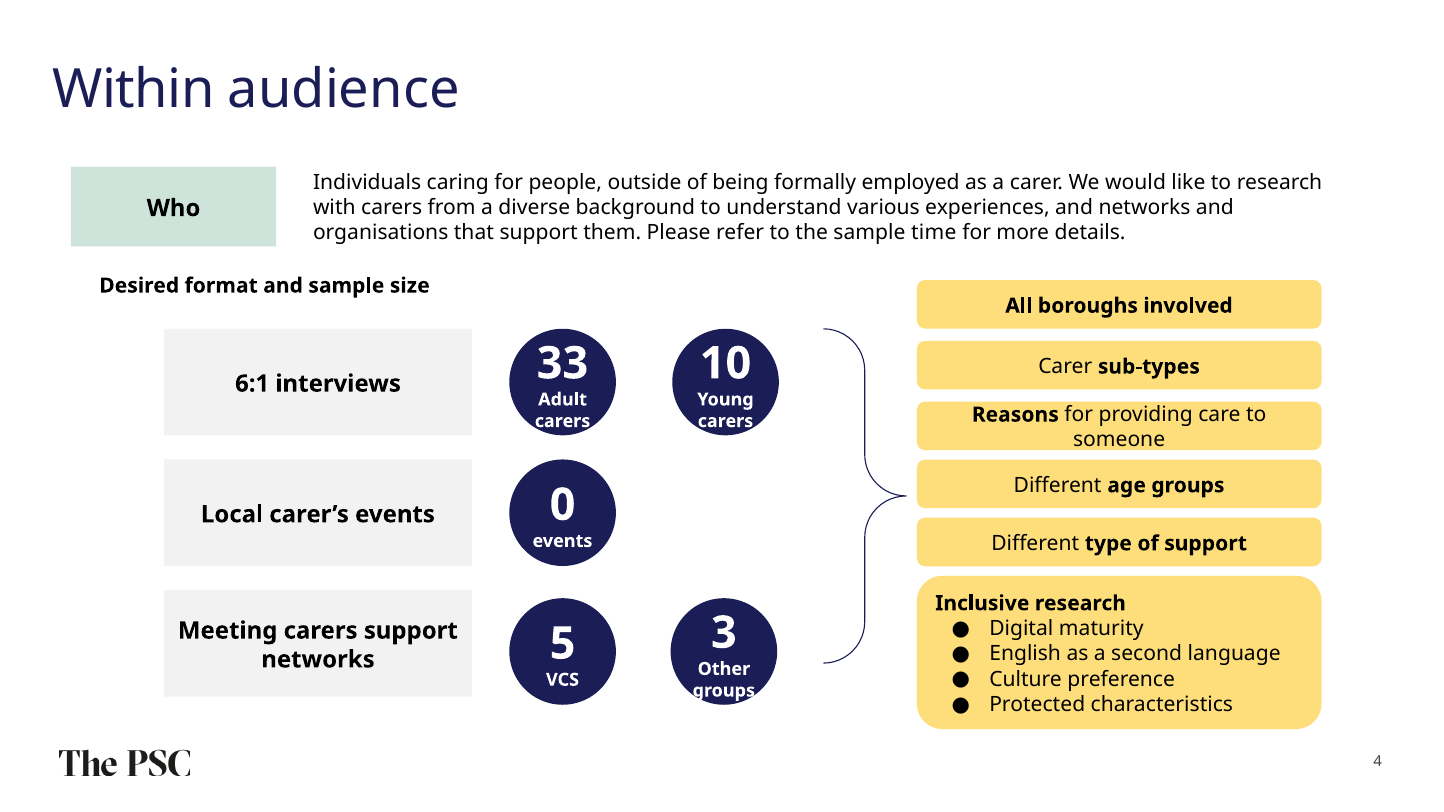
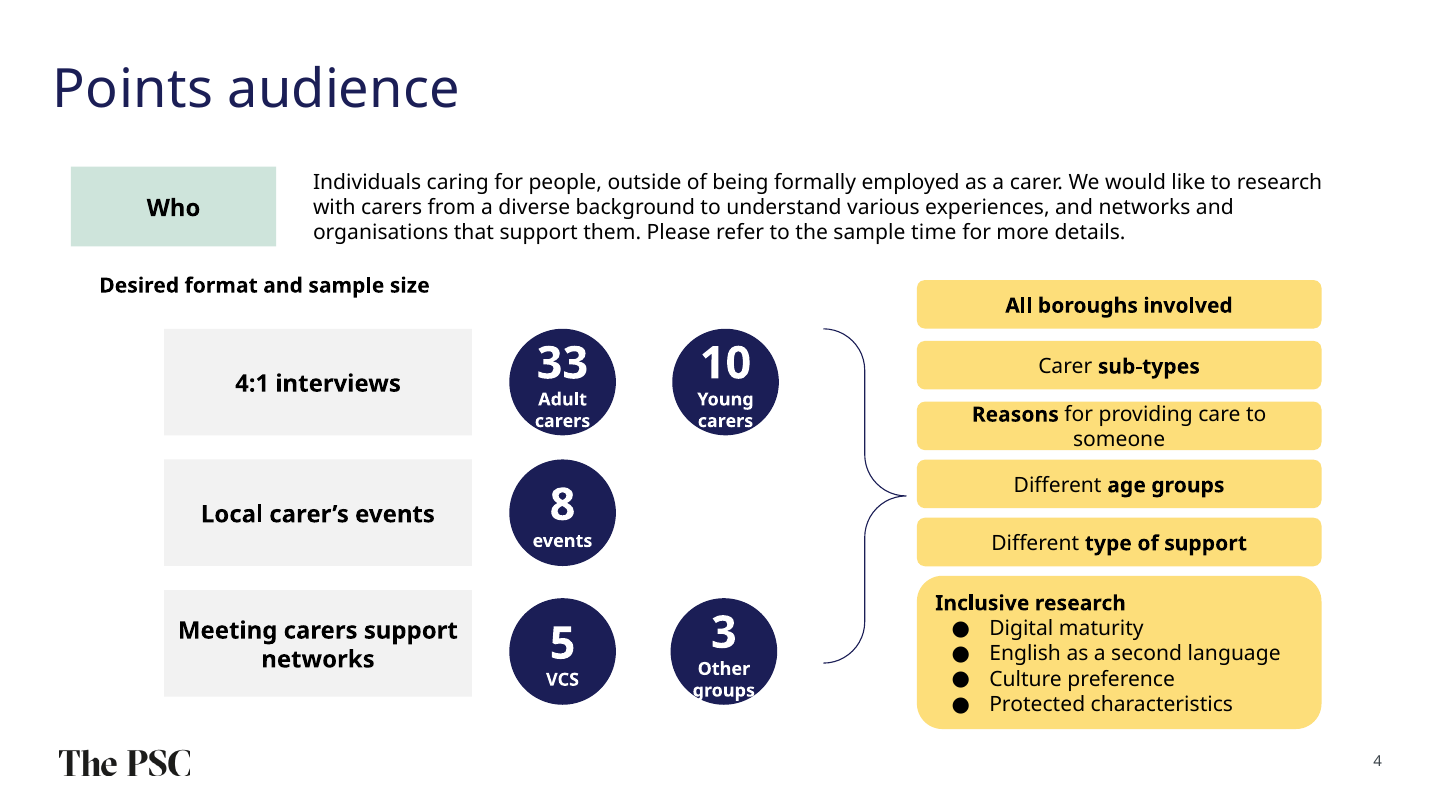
Within: Within -> Points (133, 90)
6:1: 6:1 -> 4:1 (252, 384)
0: 0 -> 8 (563, 505)
